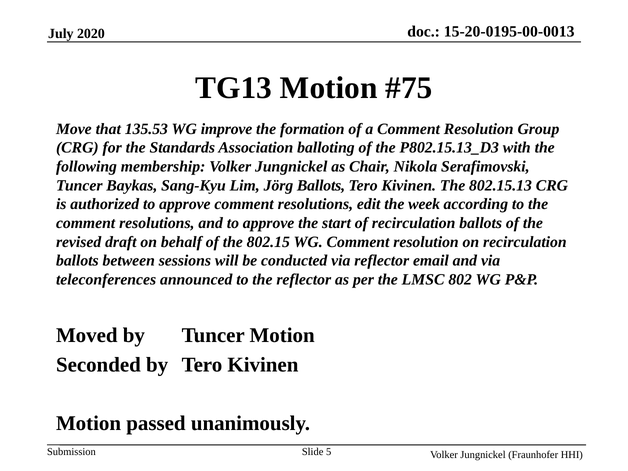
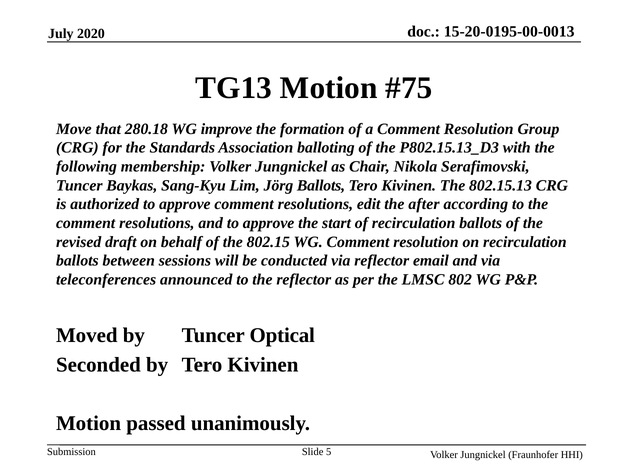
135.53: 135.53 -> 280.18 (146, 129)
week: week -> after (424, 204)
Tuncer Motion: Motion -> Optical (282, 335)
